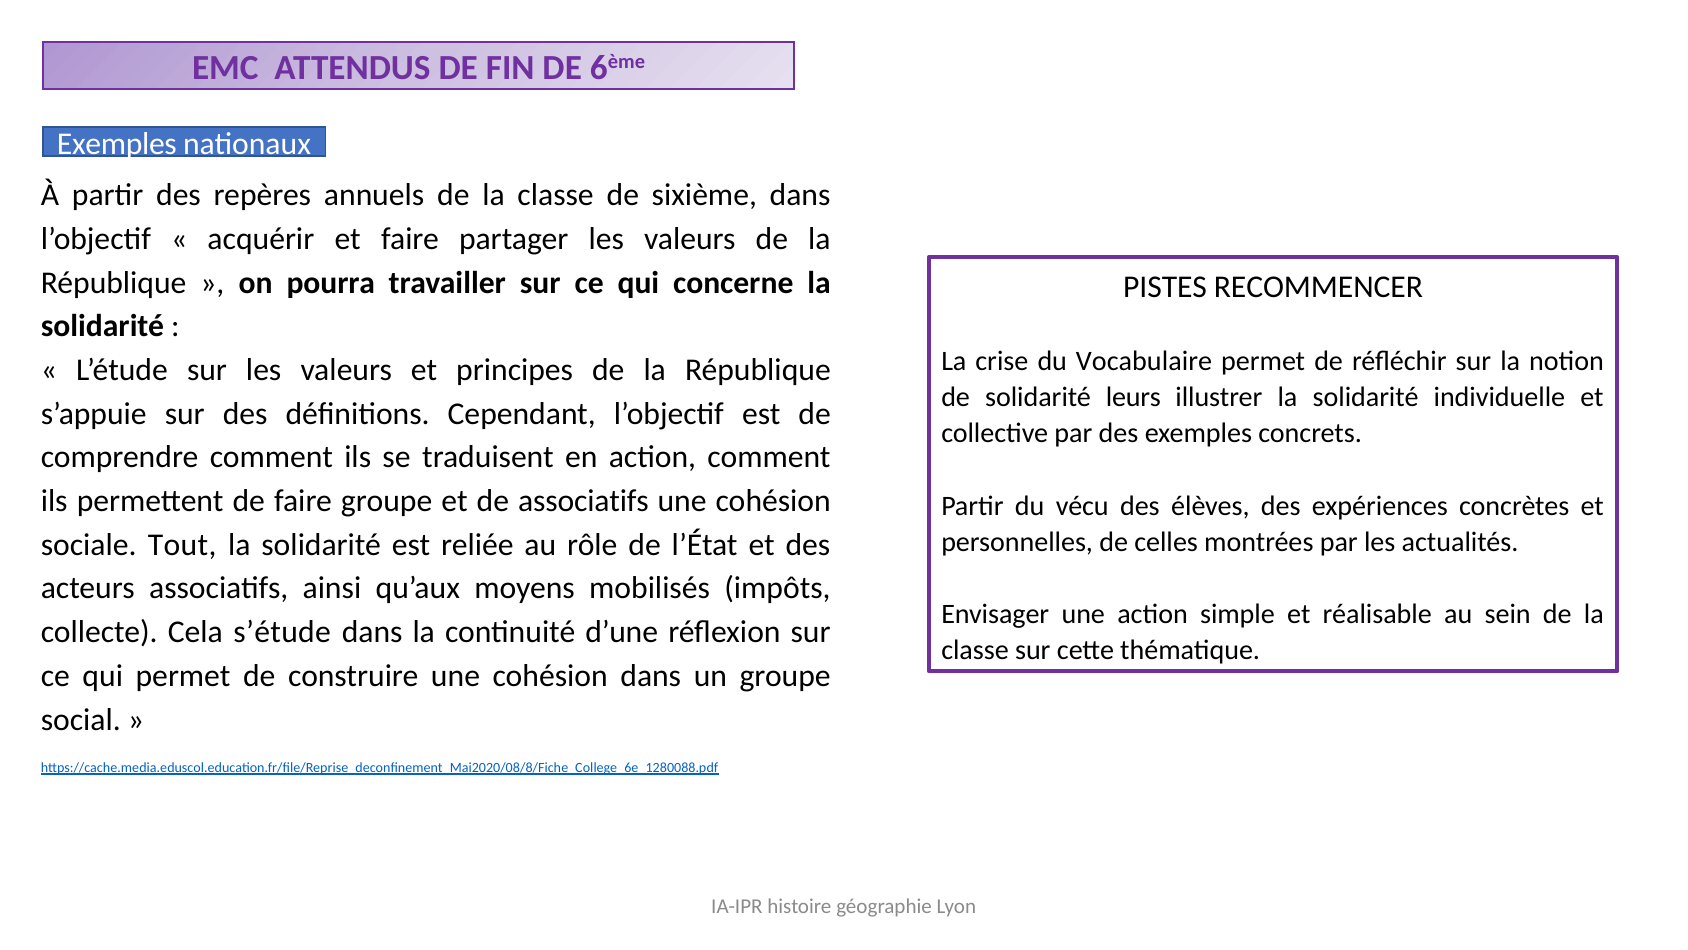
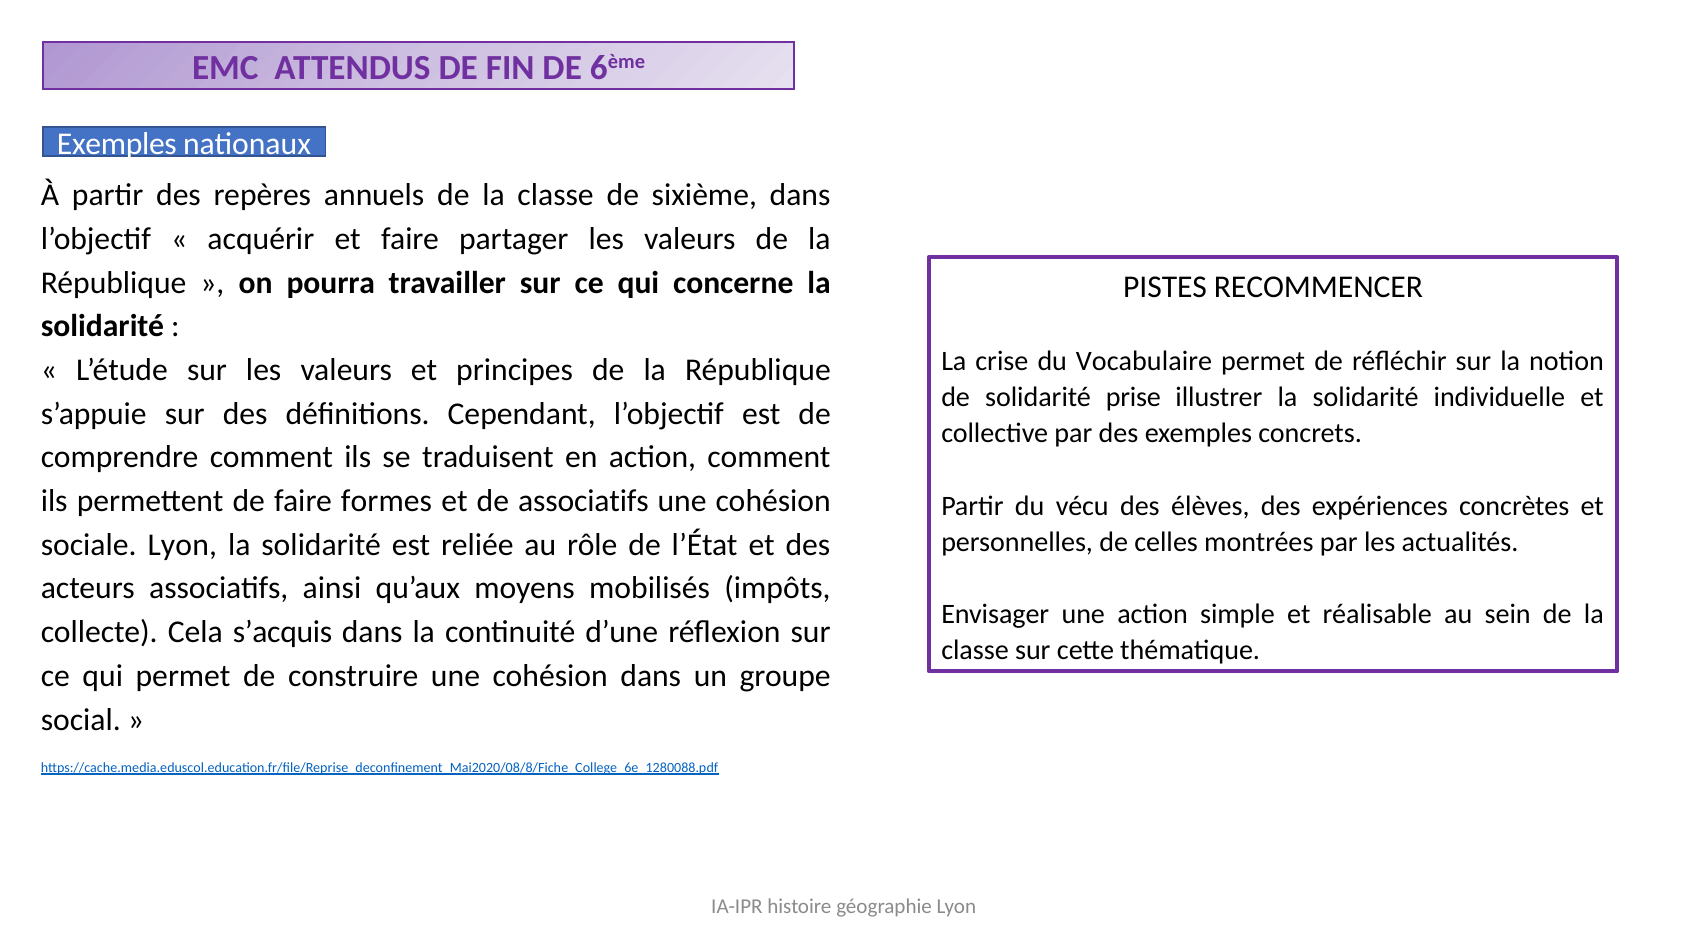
leurs: leurs -> prise (1133, 397)
faire groupe: groupe -> formes (387, 501)
sociale Tout: Tout -> Lyon (182, 545)
s’étude: s’étude -> s’acquis (282, 632)
